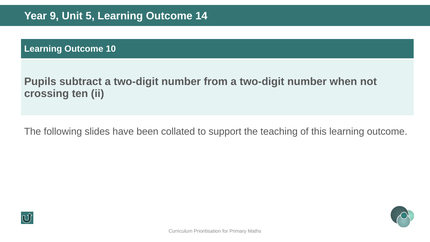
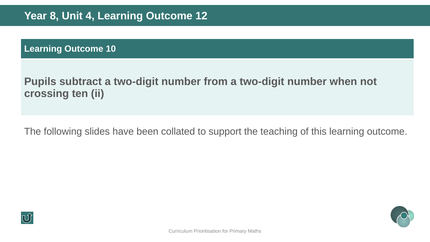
9: 9 -> 8 (54, 16)
5: 5 -> 4 (90, 16)
14: 14 -> 12 (201, 16)
